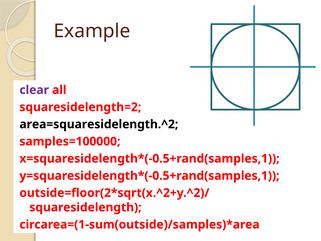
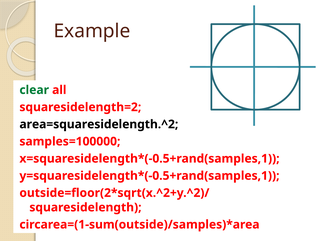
clear colour: purple -> green (34, 90)
